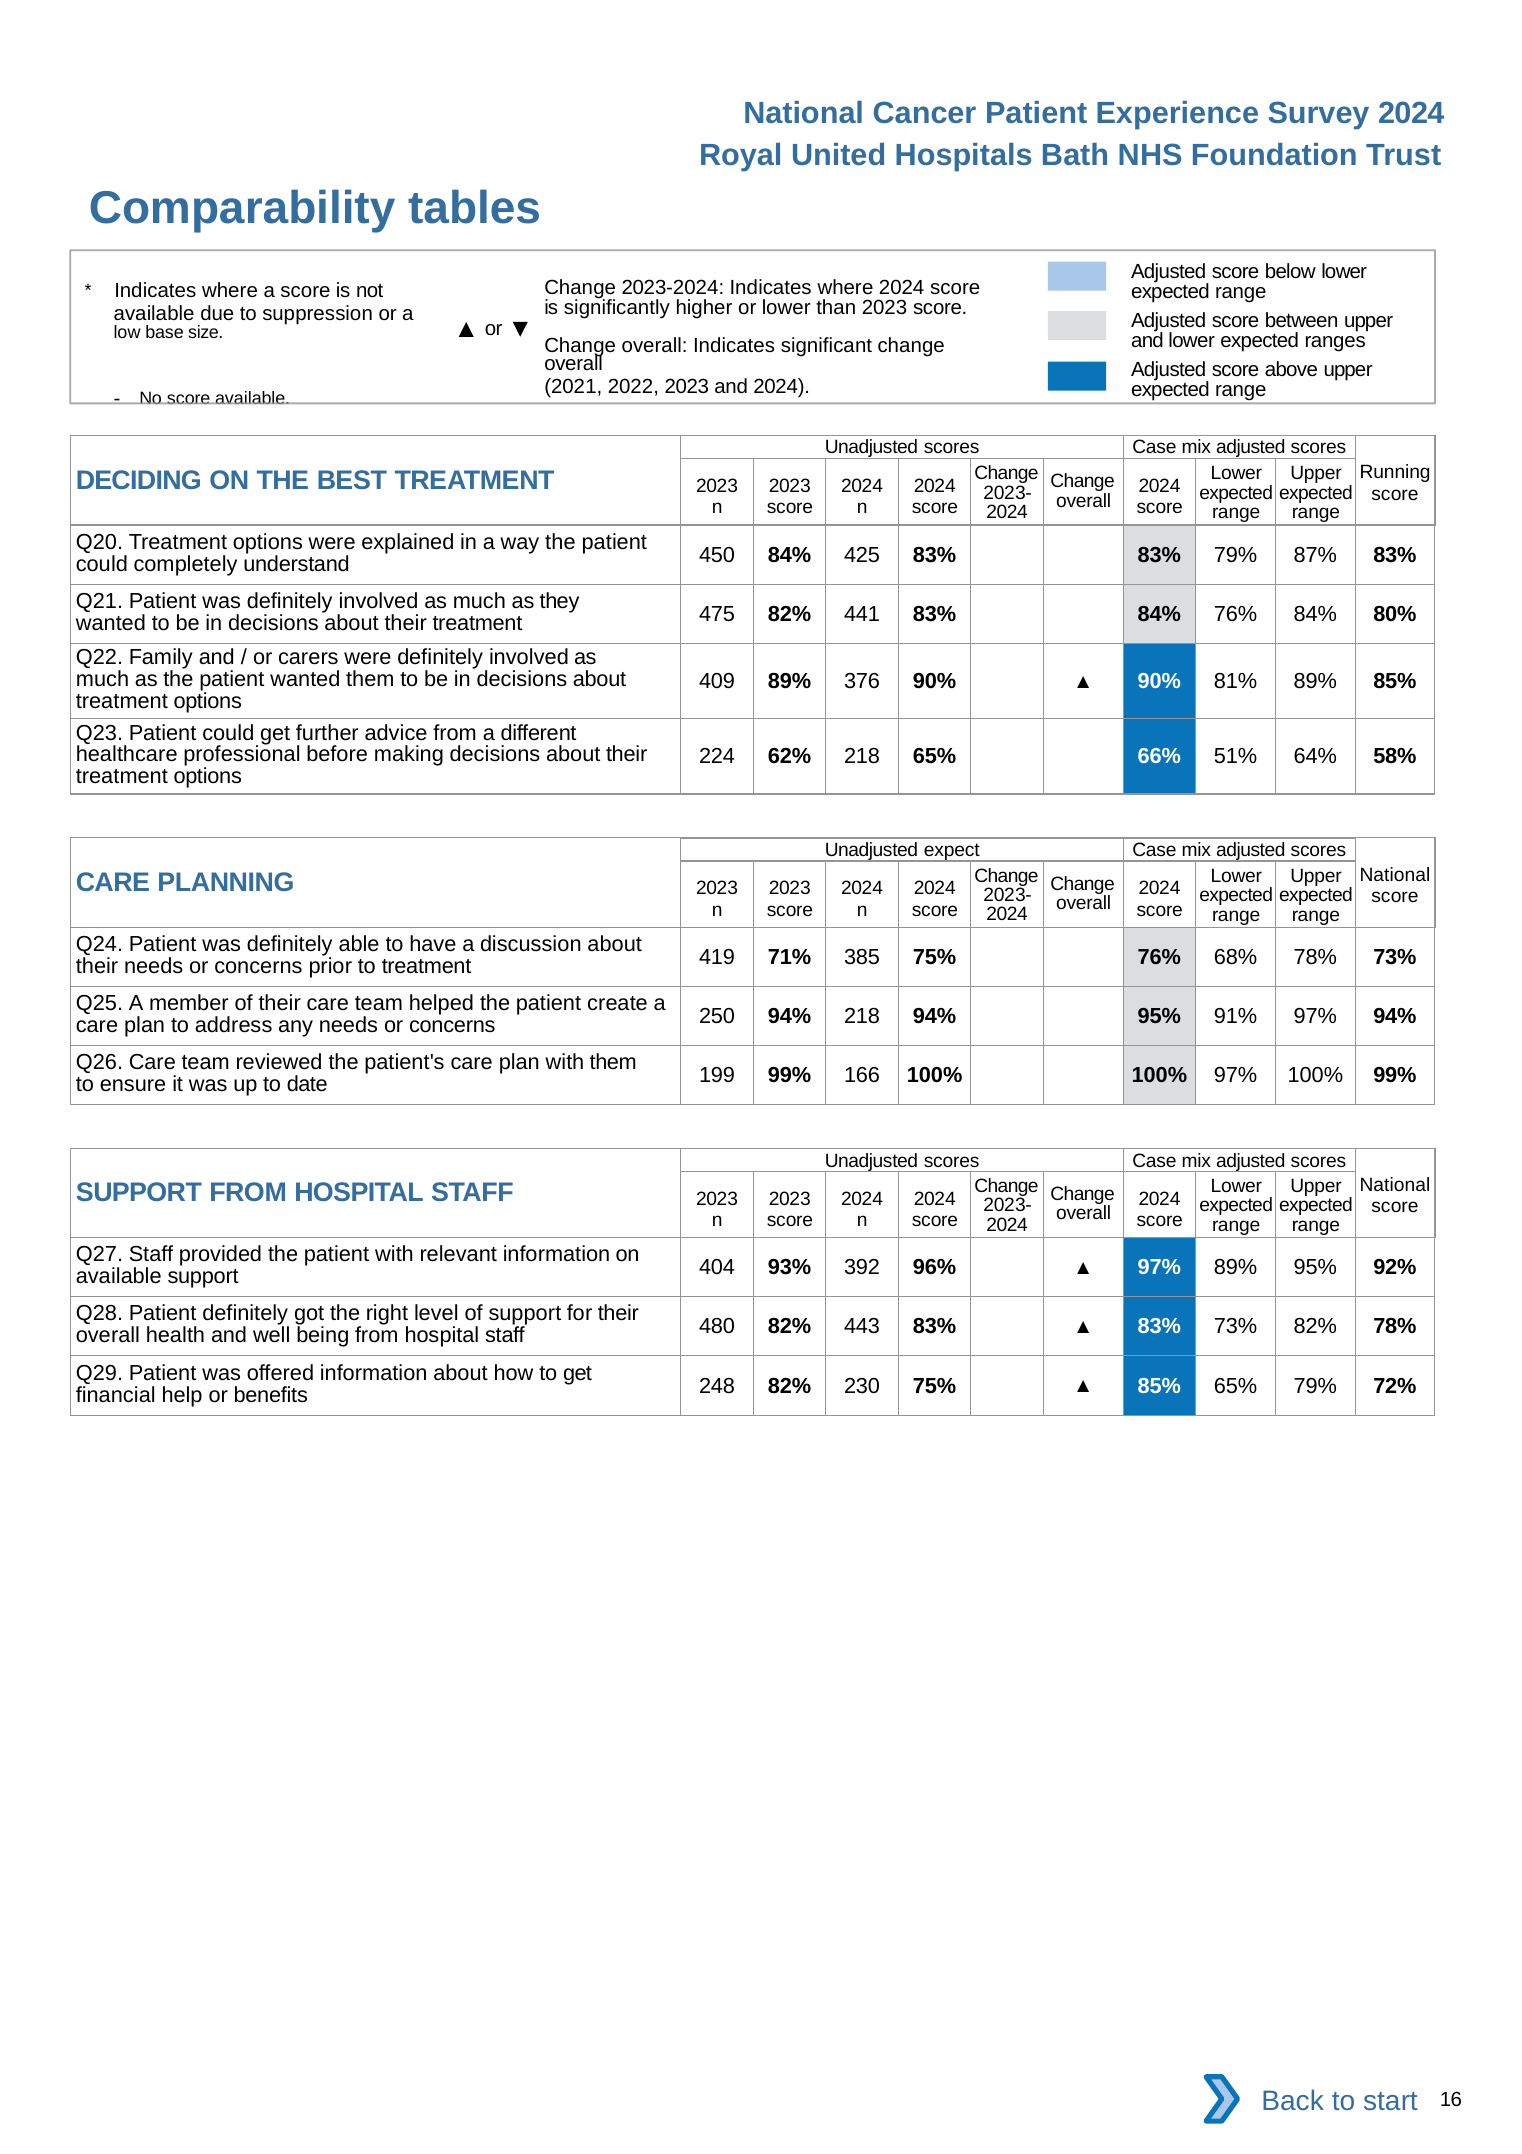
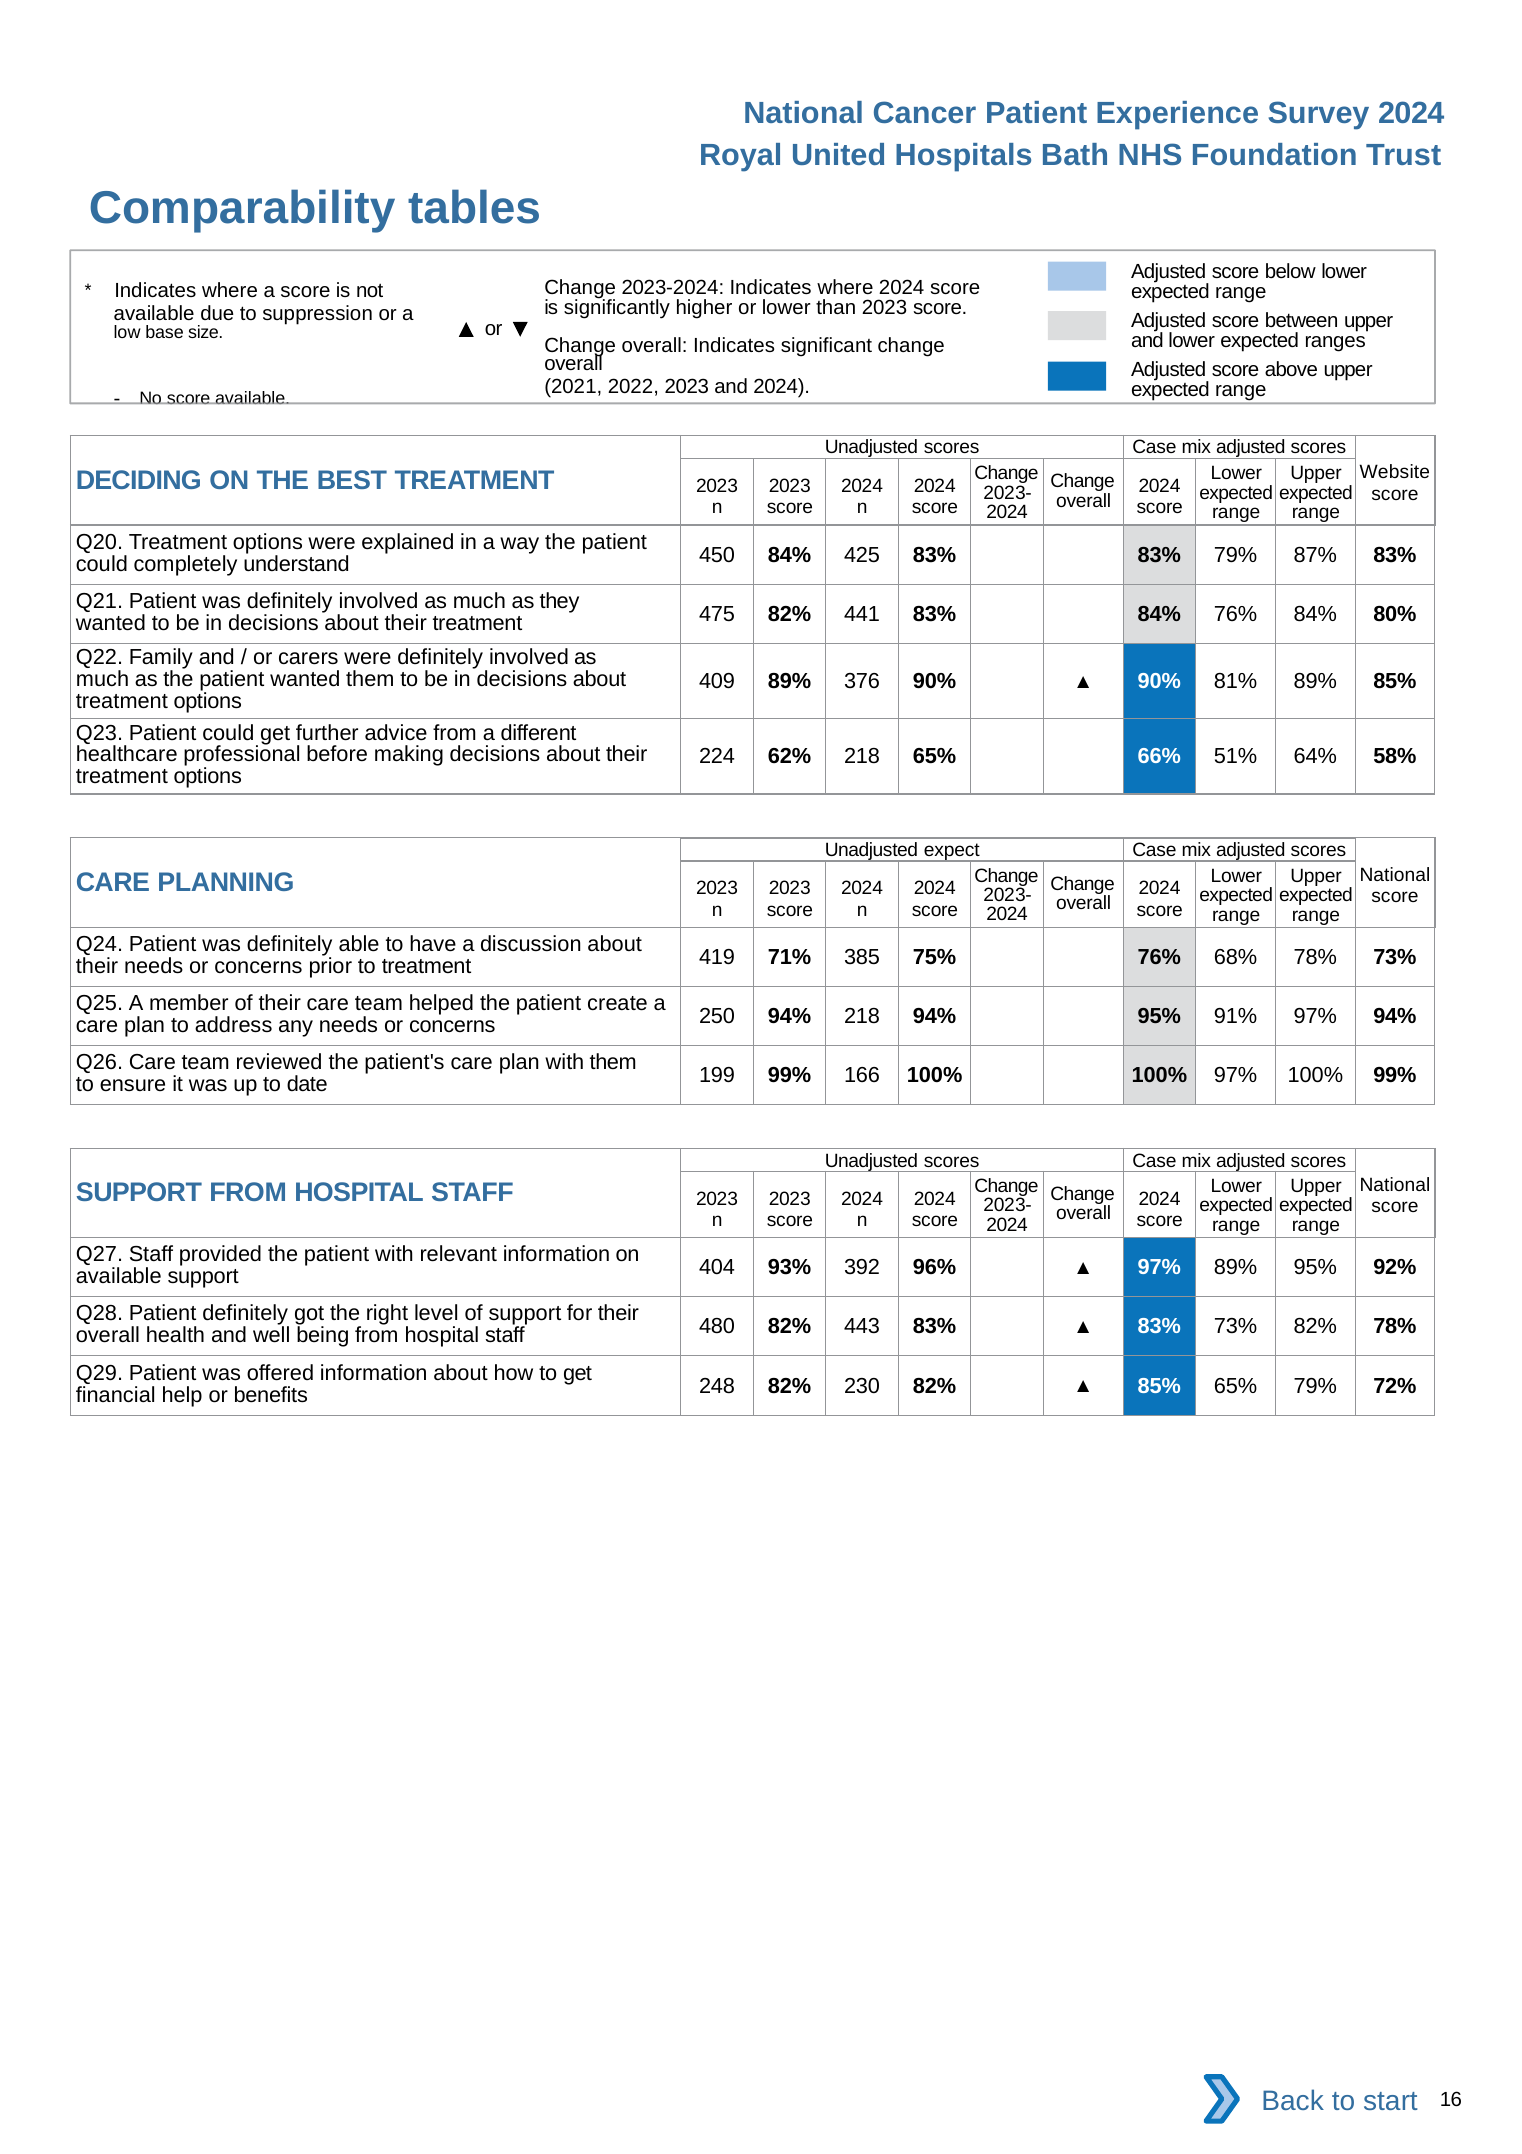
Running: Running -> Website (1395, 472)
230 75%: 75% -> 82% (935, 1386)
